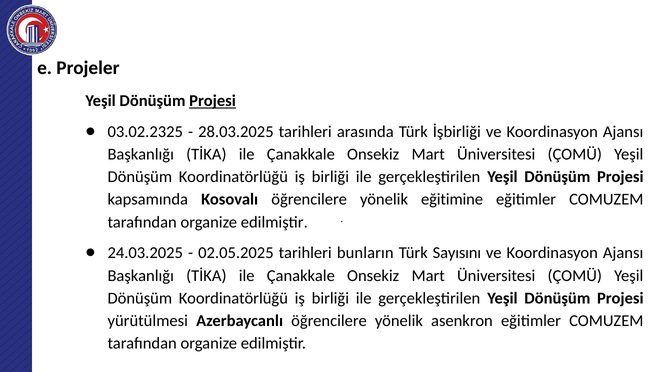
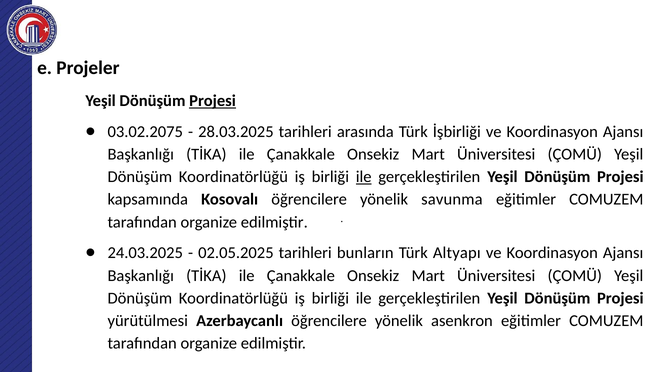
03.02.2325: 03.02.2325 -> 03.02.2075 (145, 132)
ile underline: none -> present (364, 177)
eğitimine: eğitimine -> savunma (452, 200)
Sayısını: Sayısını -> Altyapı (457, 253)
